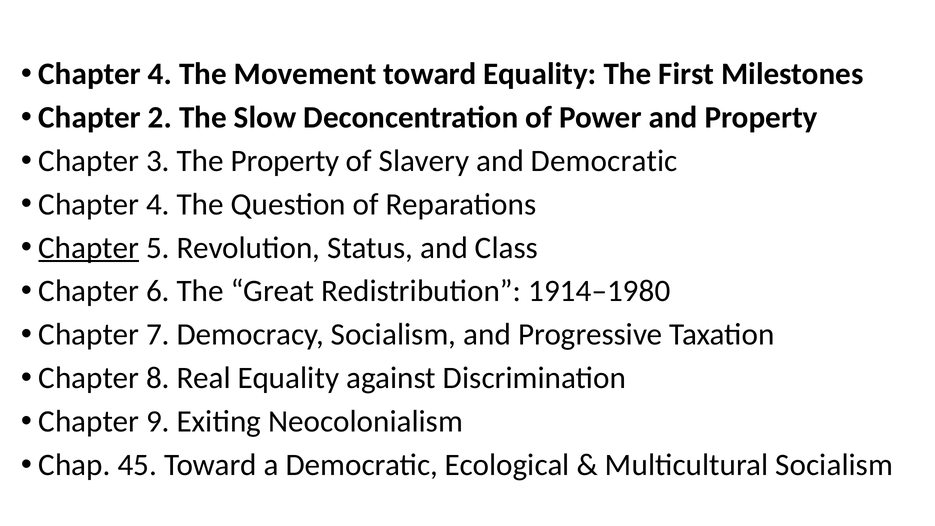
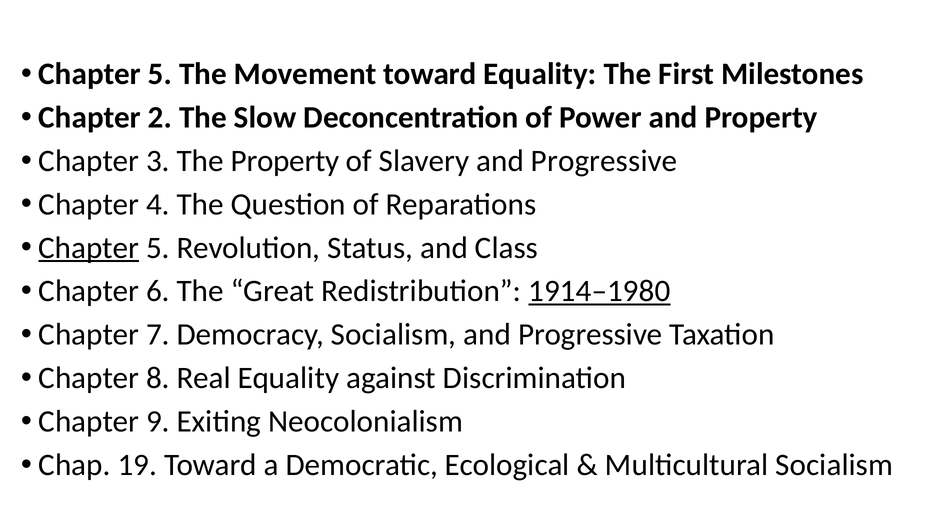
4: 4 -> 5 (160, 74)
Slavery and Democratic: Democratic -> Progressive (604, 161)
1914–1980 underline: none -> present (599, 291)
45: 45 -> 19 (137, 465)
